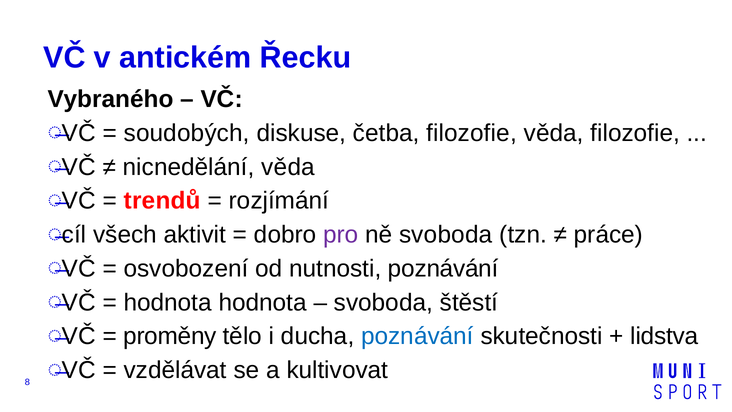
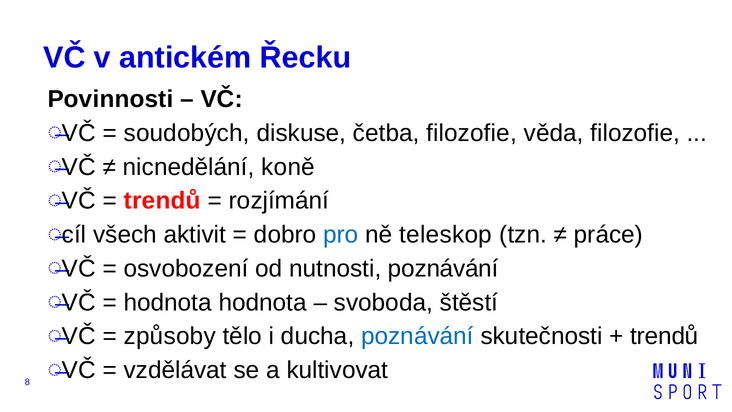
Vybraného: Vybraného -> Povinnosti (111, 99)
nicnedělání věda: věda -> koně (288, 167)
pro colour: purple -> blue (341, 235)
ně svoboda: svoboda -> teleskop (446, 235)
proměny: proměny -> způsoby (170, 336)
lidstva: lidstva -> trendů (664, 336)
